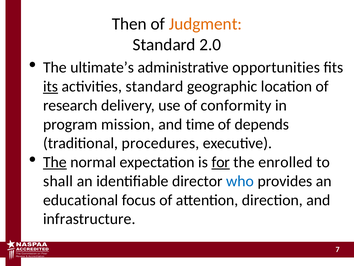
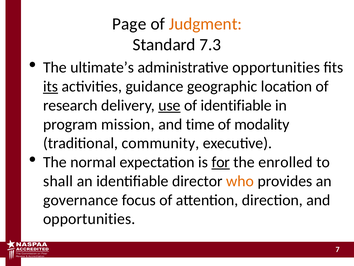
Then: Then -> Page (129, 24)
2.0: 2.0 -> 7.3 (210, 45)
activities standard: standard -> guidance (155, 86)
use underline: none -> present (169, 105)
of conformity: conformity -> identifiable (236, 105)
depends: depends -> modality (262, 124)
procedures: procedures -> community (160, 143)
The underline: present -> none (55, 162)
who colour: blue -> orange (240, 181)
educational: educational -> governance (81, 200)
infrastructure: infrastructure -> opportunities (89, 219)
